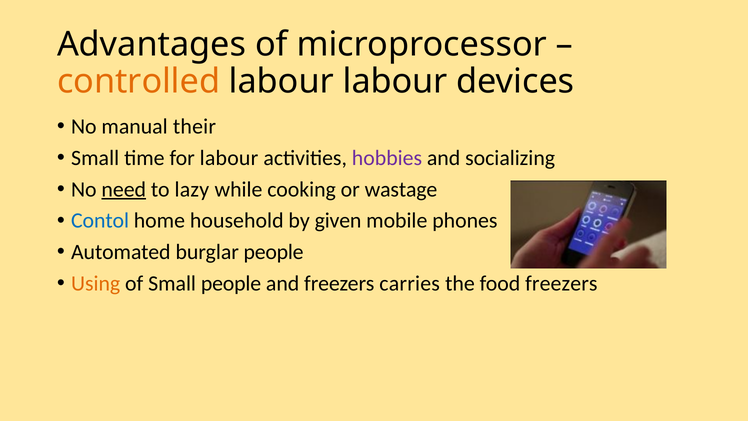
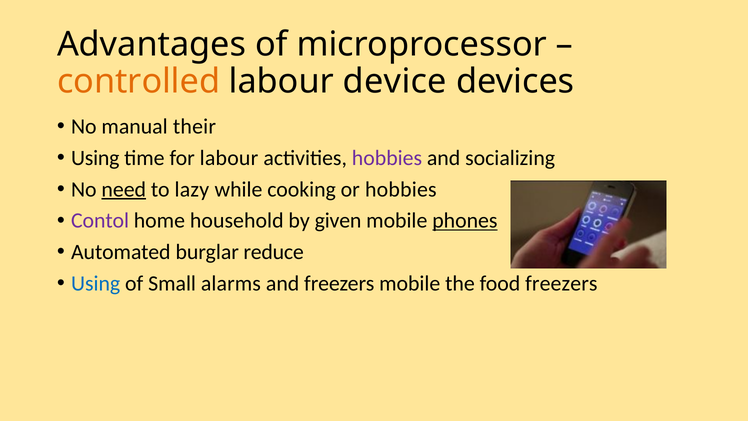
labour labour: labour -> device (395, 81)
Small: Small -> Using (95, 158)
or wastage: wastage -> hobbies (401, 189)
Contol colour: blue -> purple (100, 221)
phones underline: none -> present (465, 221)
burglar people: people -> reduce (274, 252)
Using colour: orange -> blue (96, 283)
Small people: people -> alarms (231, 283)
freezers carries: carries -> mobile (410, 283)
